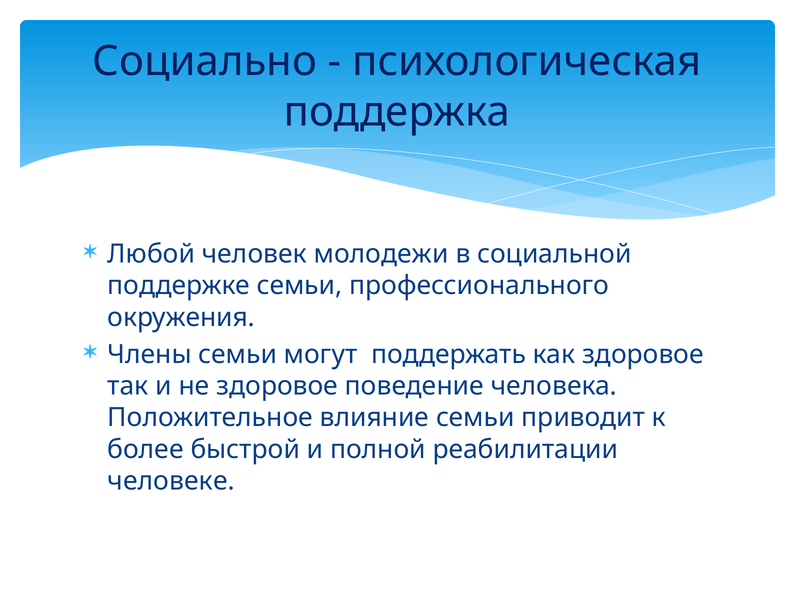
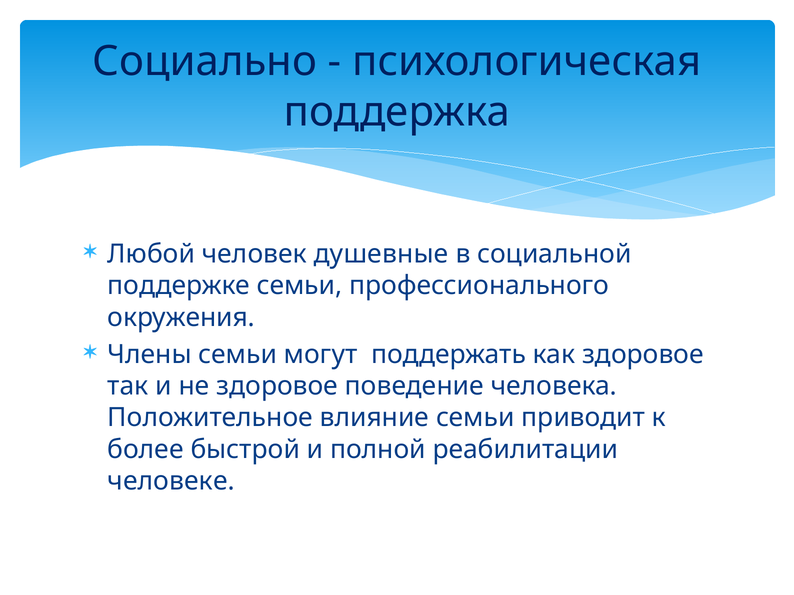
молодежи: молодежи -> душевные (381, 254)
